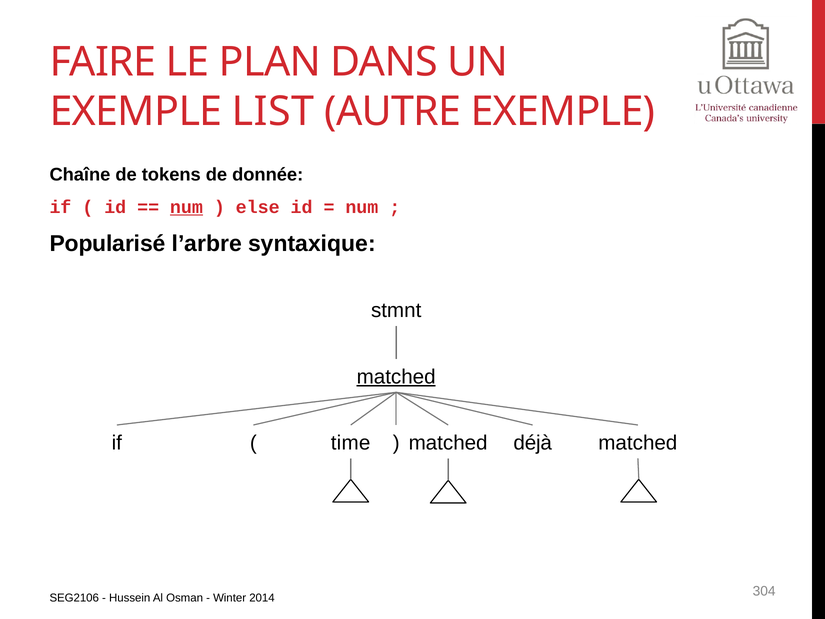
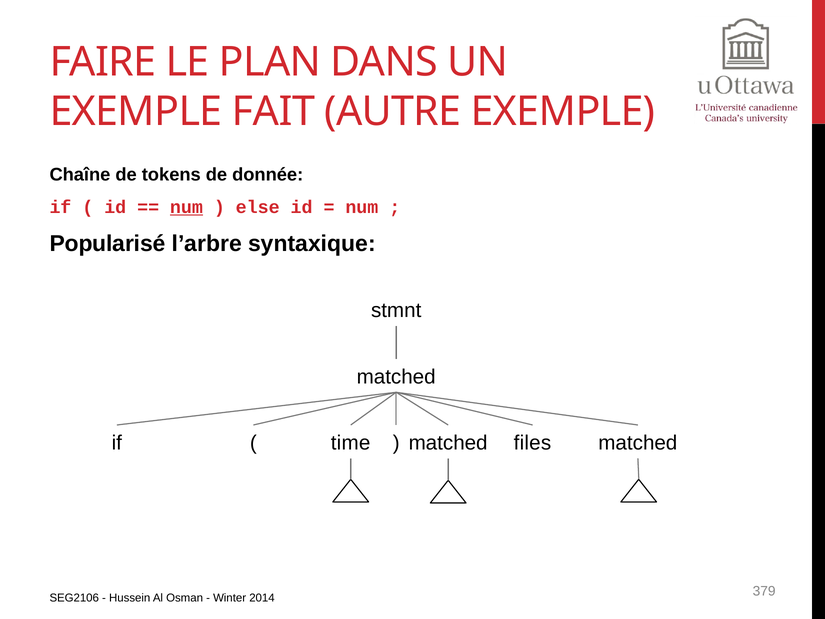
LIST: LIST -> FAIT (274, 111)
matched underline: present -> none (396, 377)
déjà: déjà -> files (532, 443)
304: 304 -> 379 (764, 591)
